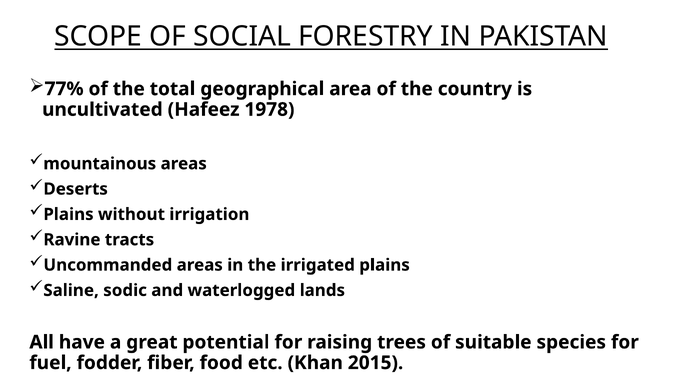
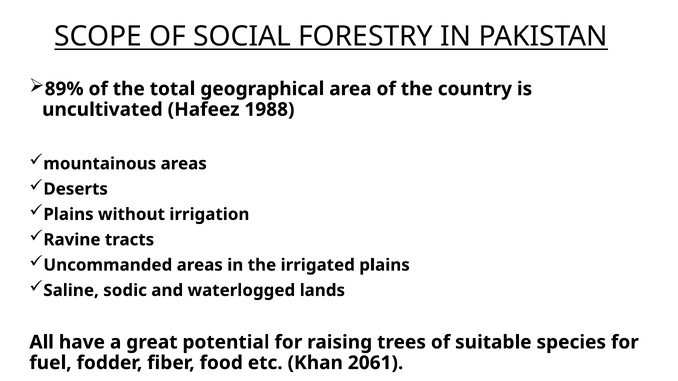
77%: 77% -> 89% (64, 89)
1978: 1978 -> 1988 (269, 110)
2015: 2015 -> 2061 (376, 363)
